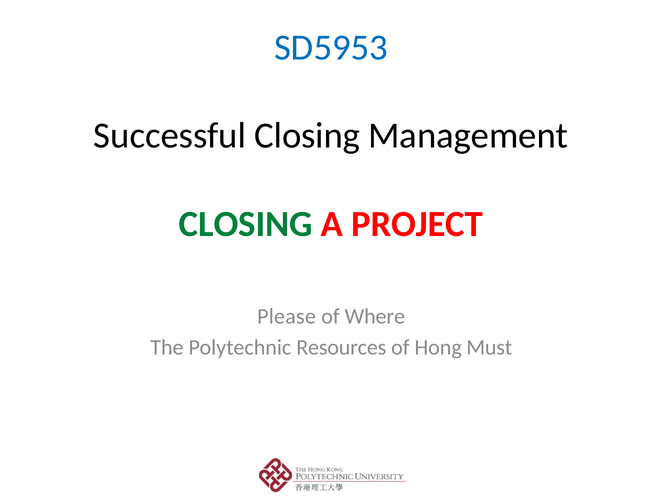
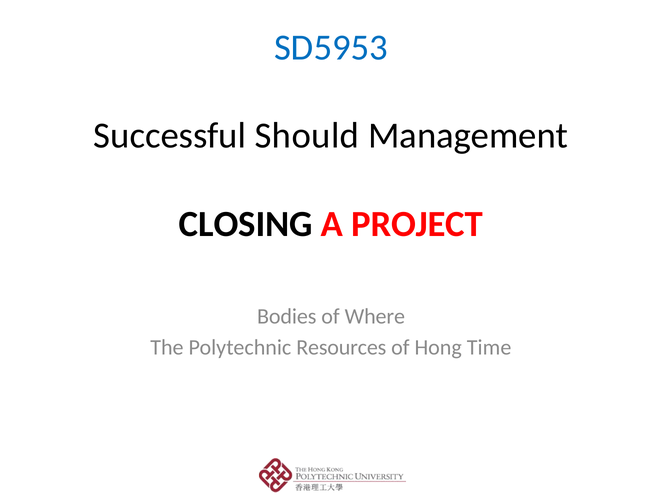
Successful Closing: Closing -> Should (307, 136)
CLOSING colour: green -> black (246, 224)
Please: Please -> Bodies (287, 316)
Must: Must -> Time (489, 347)
